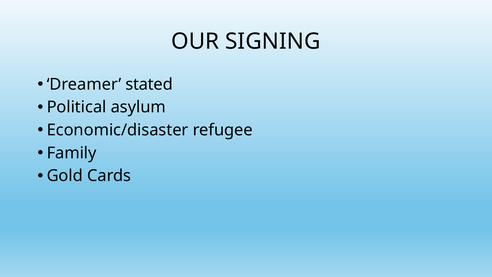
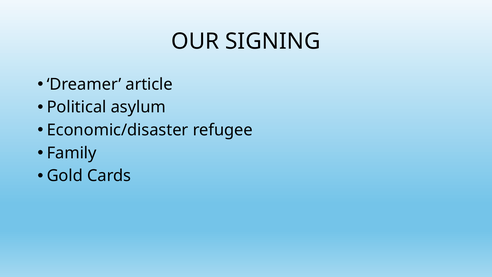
stated: stated -> article (149, 84)
